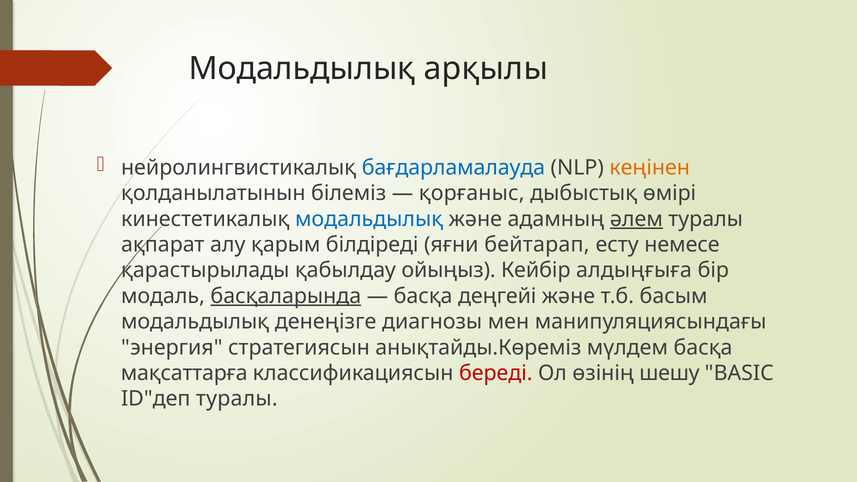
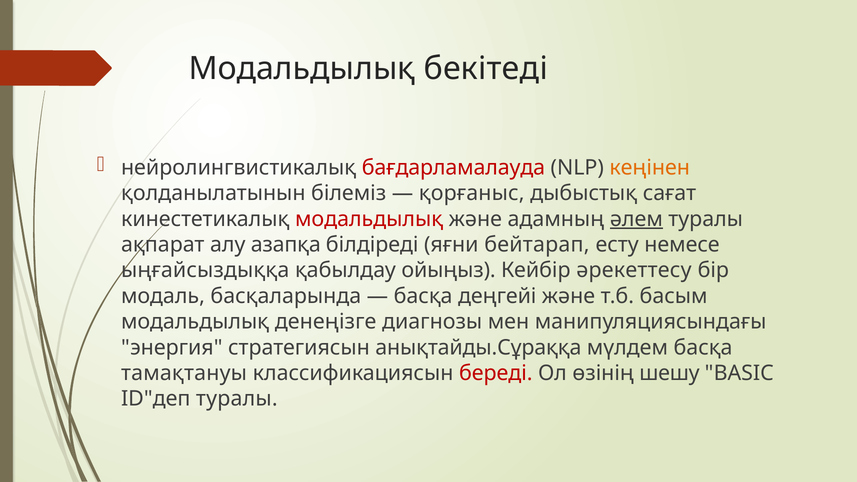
арқылы: арқылы -> бекітеді (486, 69)
бағдарламалауда colour: blue -> red (453, 168)
өмірі: өмірі -> сағат (670, 193)
модальдылық colour: blue -> red (369, 219)
қарым: қарым -> азапқа (286, 245)
қарастырылады: қарастырылады -> ыңғайсыздыққа (205, 270)
алдыңғыға: алдыңғыға -> әрекеттесу (634, 270)
басқаларында underline: present -> none (286, 296)
анықтайды.Көреміз: анықтайды.Көреміз -> анықтайды.Сұраққа (478, 348)
мақсаттарға: мақсаттарға -> тамақтануы (184, 373)
